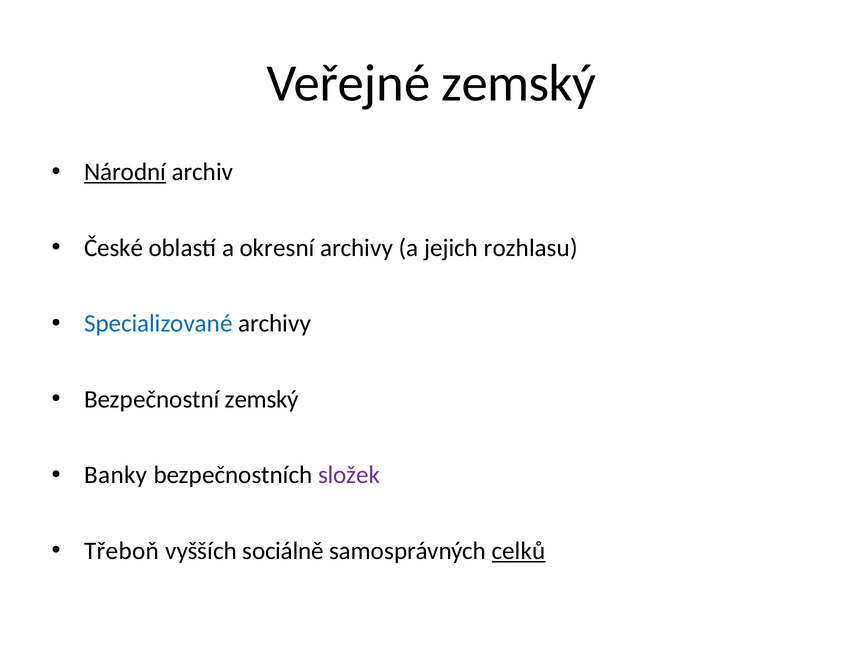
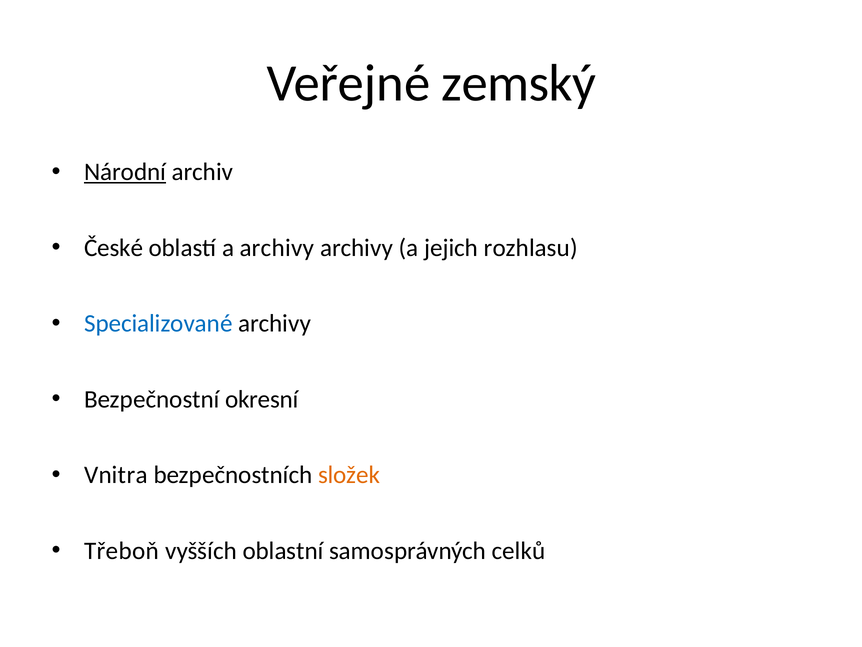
a okresní: okresní -> archivy (277, 248)
Bezpečnostní zemský: zemský -> okresní (262, 399)
Banky: Banky -> Vnitra (116, 475)
složek colour: purple -> orange (349, 475)
sociálně: sociálně -> oblastní (283, 550)
celků underline: present -> none (519, 550)
